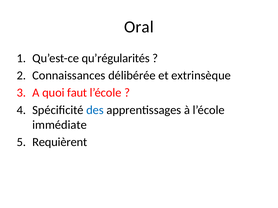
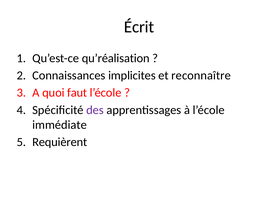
Oral: Oral -> Écrit (139, 27)
qu’régularités: qu’régularités -> qu’réalisation (116, 58)
délibérée: délibérée -> implicites (132, 76)
extrinsèque: extrinsèque -> reconnaître (201, 76)
des colour: blue -> purple (95, 110)
